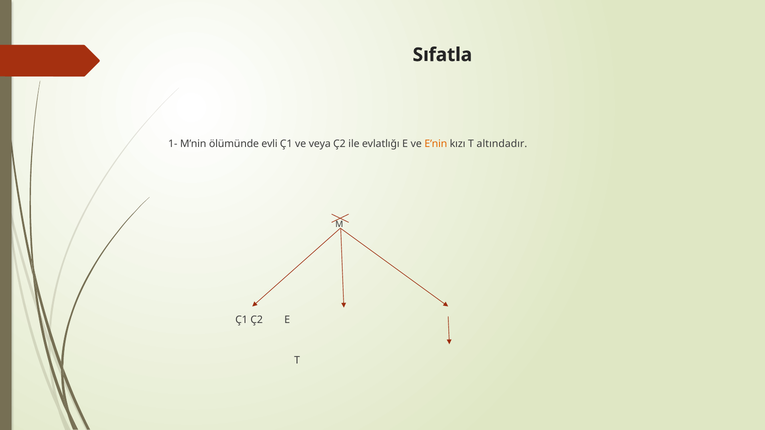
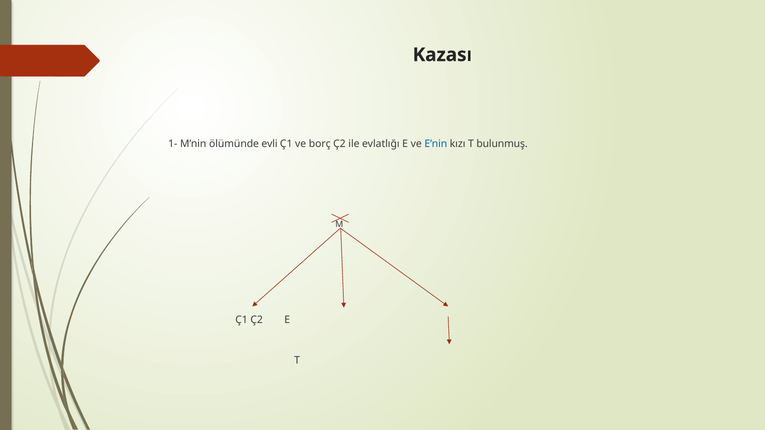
Sıfatla: Sıfatla -> Kazası (442, 55)
veya: veya -> borç (320, 144)
E’nin colour: orange -> blue (436, 144)
altındadır: altındadır -> bulunmuş (502, 144)
